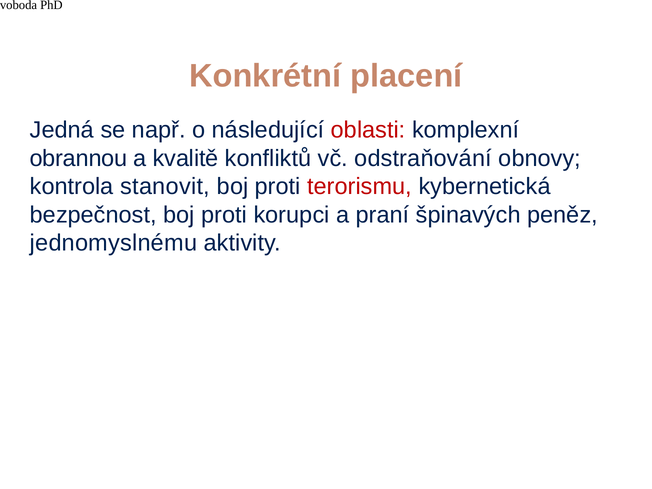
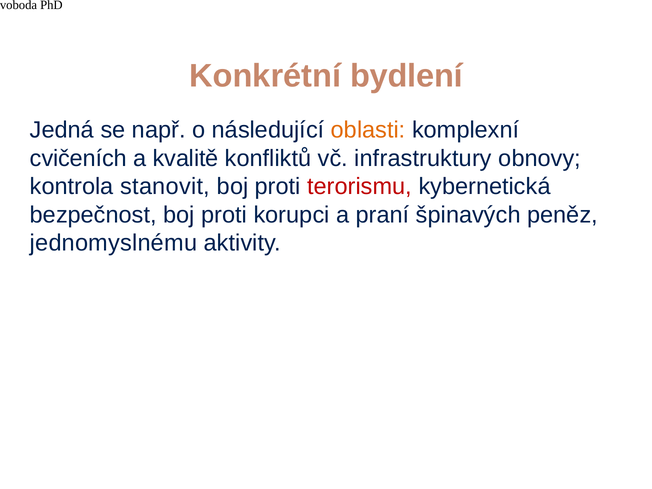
placení: placení -> bydlení (406, 76)
oblasti colour: red -> orange (368, 130)
obrannou: obrannou -> cvičeních (78, 158)
odstraňování: odstraňování -> infrastruktury (423, 158)
